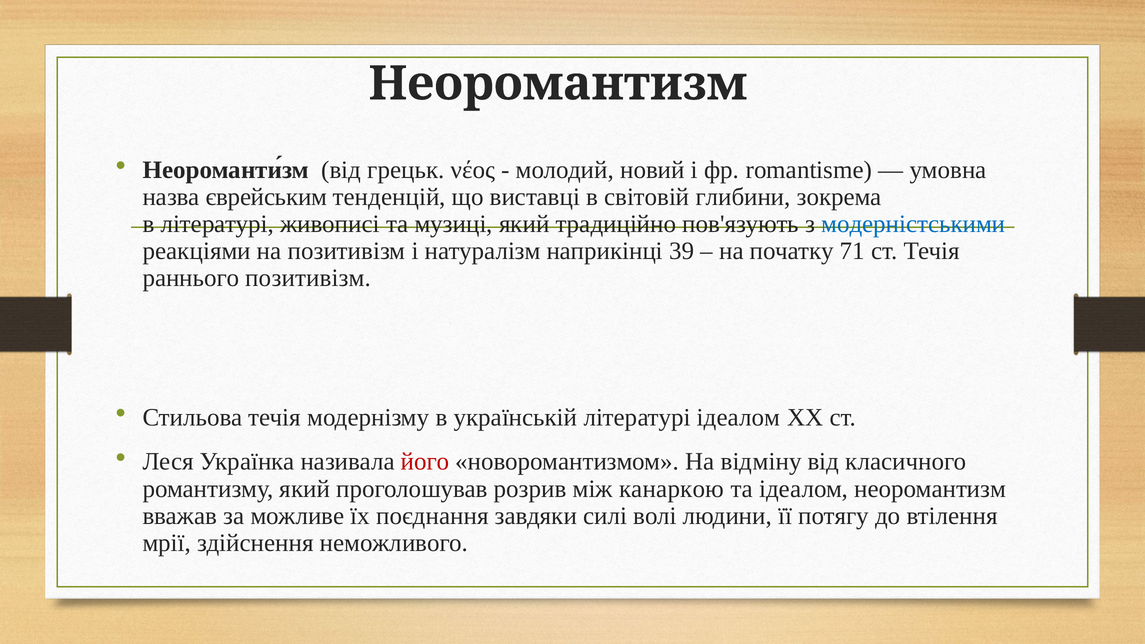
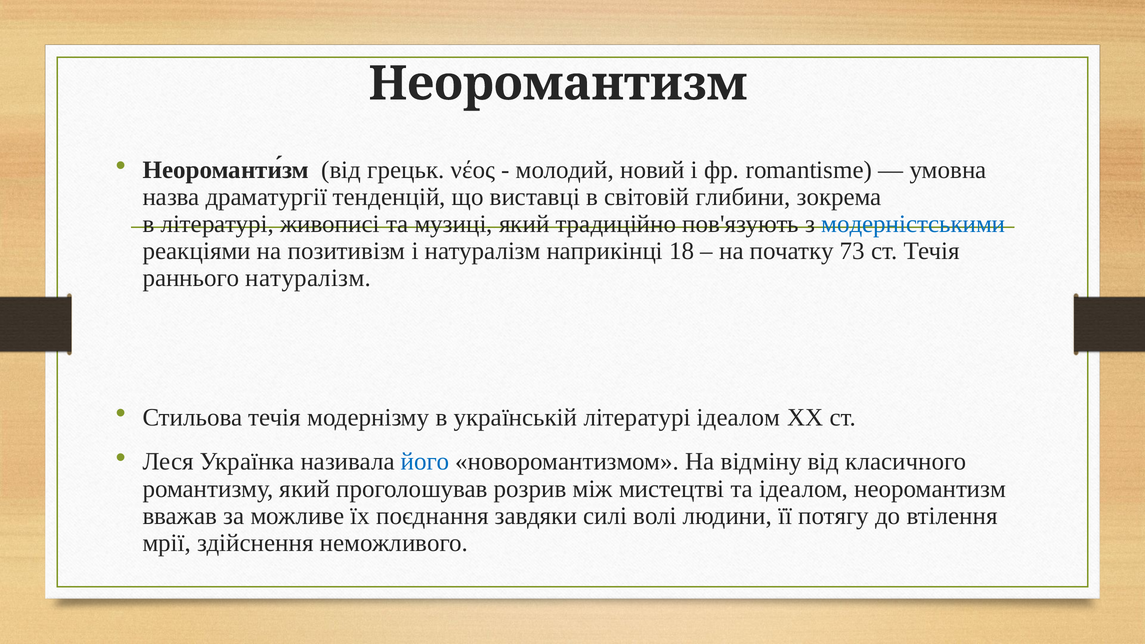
єврейським: єврейським -> драматургії (266, 197)
39: 39 -> 18 (682, 251)
71: 71 -> 73 (852, 251)
раннього позитивізм: позитивізм -> натуралізм (308, 278)
його colour: red -> blue (425, 462)
канаркою: канаркою -> мистецтві (672, 489)
